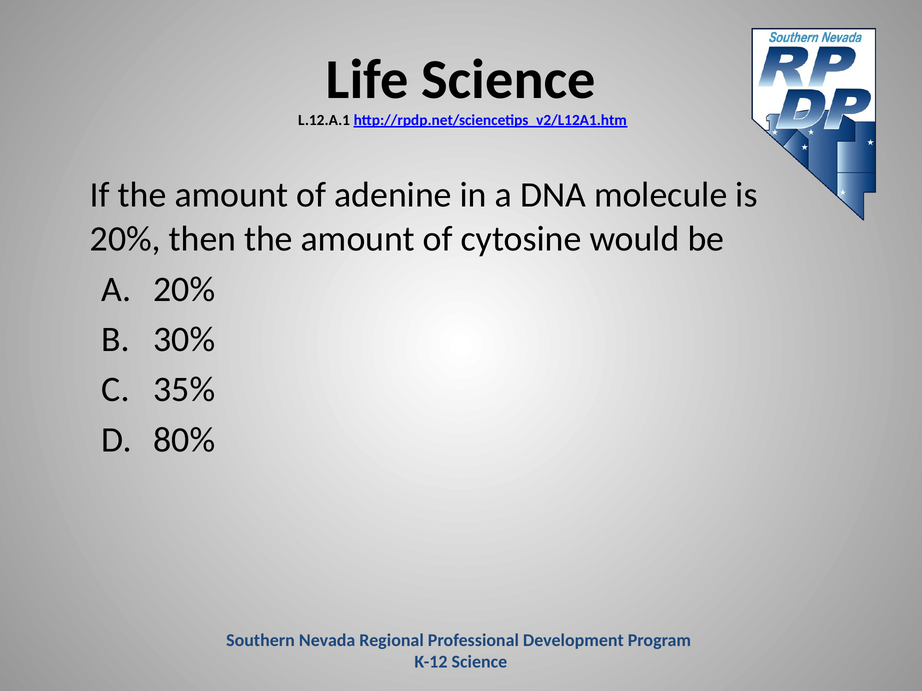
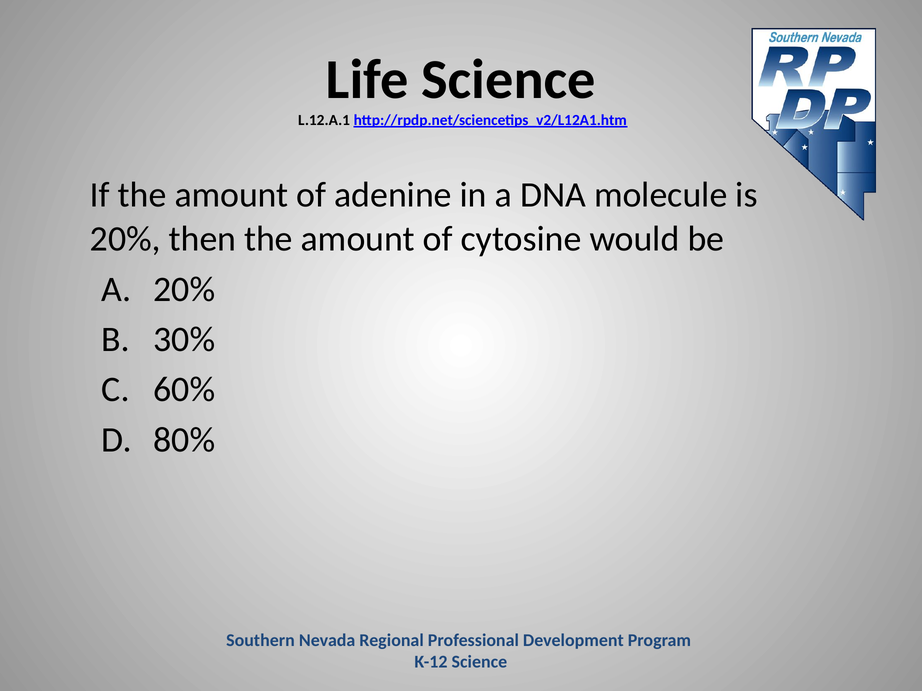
35%: 35% -> 60% (184, 390)
